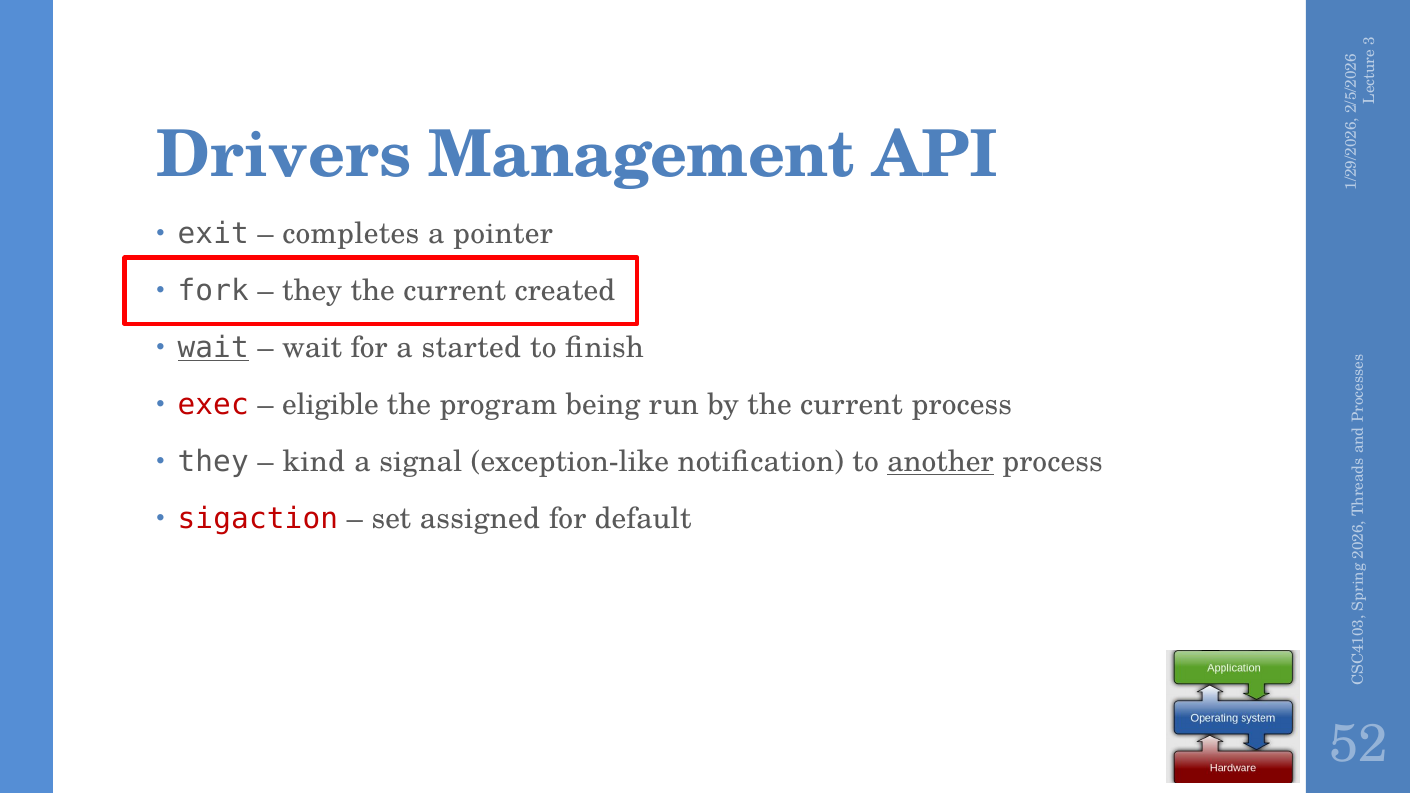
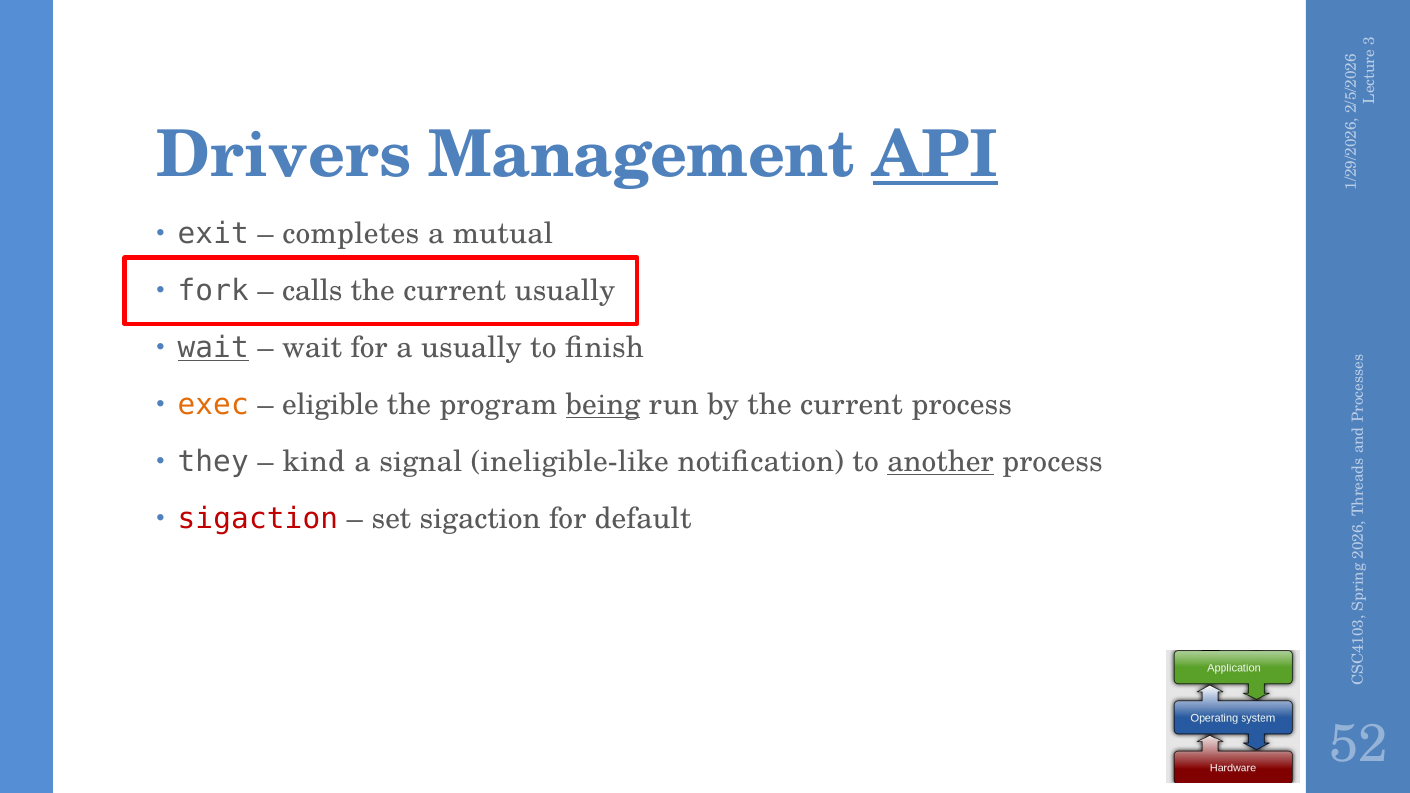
API underline: none -> present (935, 155)
pointer: pointer -> mutual (503, 234)
they: they -> calls (312, 291)
current created: created -> usually (565, 291)
a started: started -> usually (471, 348)
exec colour: red -> orange (213, 405)
being underline: none -> present (603, 405)
exception-like: exception-like -> ineligible-like (570, 462)
set assigned: assigned -> sigaction (480, 519)
